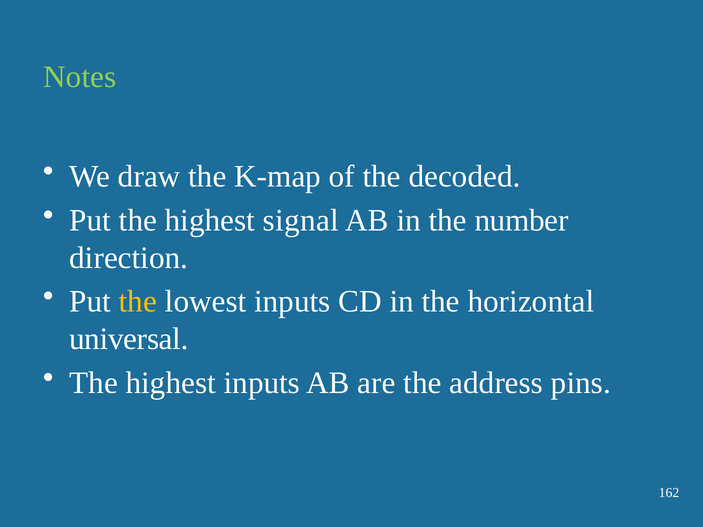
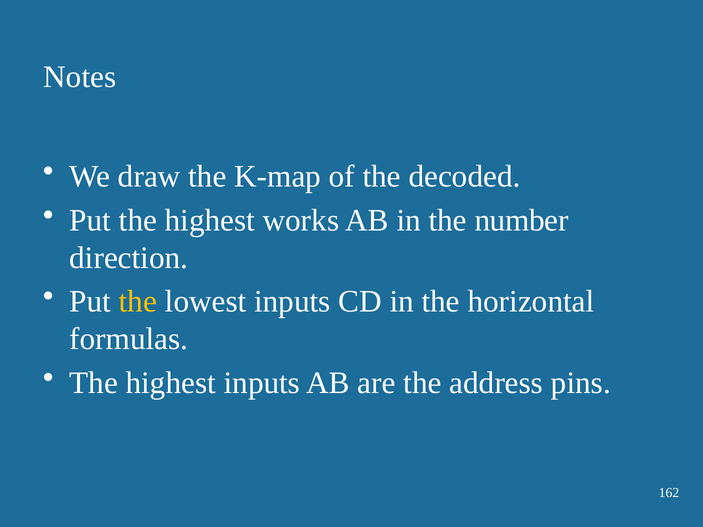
Notes colour: light green -> white (80, 77)
signal: signal -> works (301, 221)
universal: universal -> formulas (129, 339)
